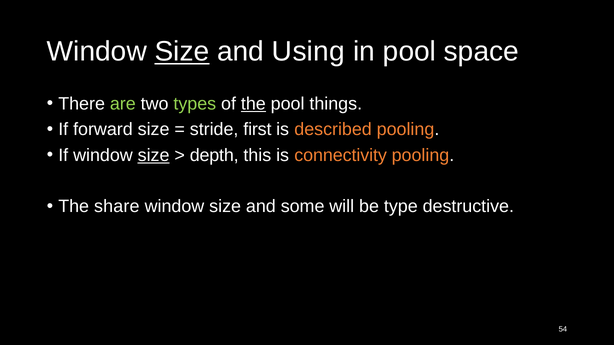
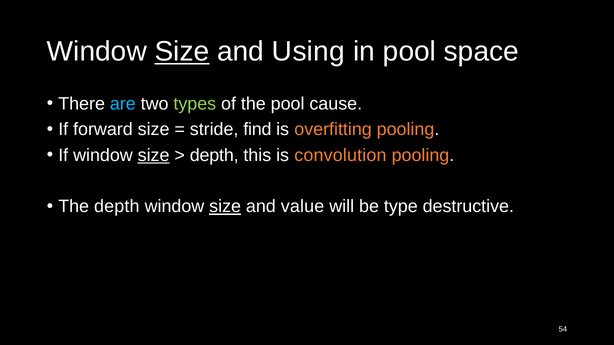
are colour: light green -> light blue (123, 104)
the underline: present -> none (253, 104)
things: things -> cause (336, 104)
first: first -> find (257, 130)
described: described -> overfitting (333, 130)
connectivity: connectivity -> convolution (340, 155)
The share: share -> depth (117, 207)
size underline: none -> present (225, 207)
some: some -> value (303, 207)
